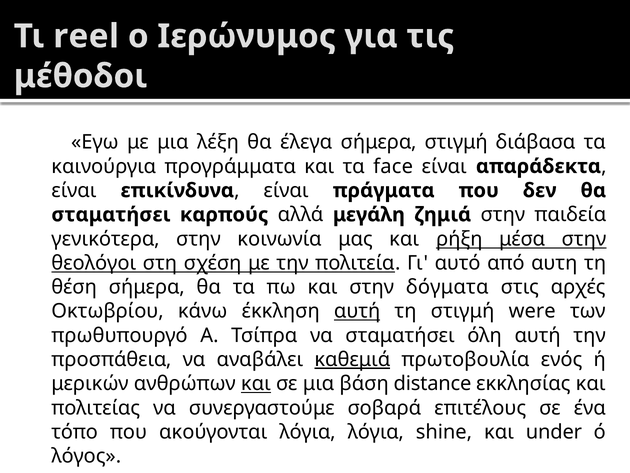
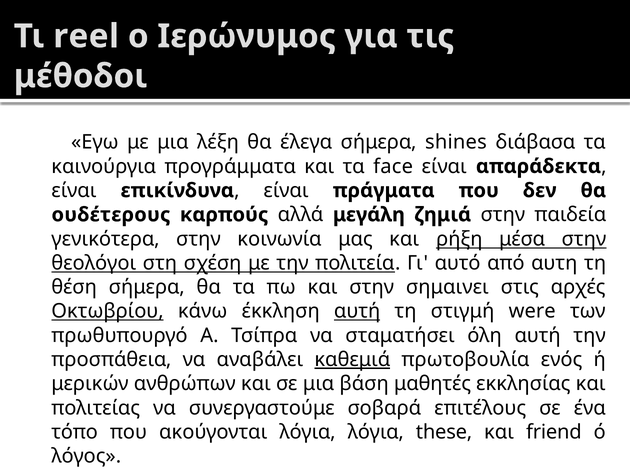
σήμερα στιγμή: στιγμή -> shines (456, 142)
σταματήσει: σταματήσει -> ουδέτερους (111, 214)
δόγματα: δόγματα -> σημαινει (447, 287)
Οκτωβρίου underline: none -> present (108, 311)
και underline: present -> none (256, 383)
distance: distance -> μαθητές (432, 383)
shine: shine -> these (444, 432)
under: under -> friend (554, 432)
